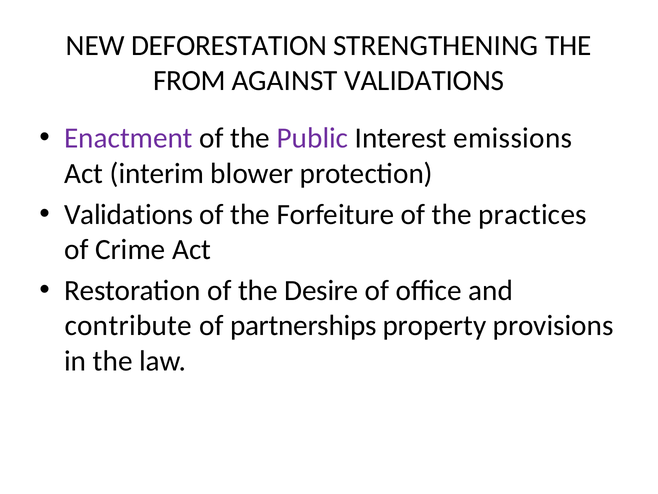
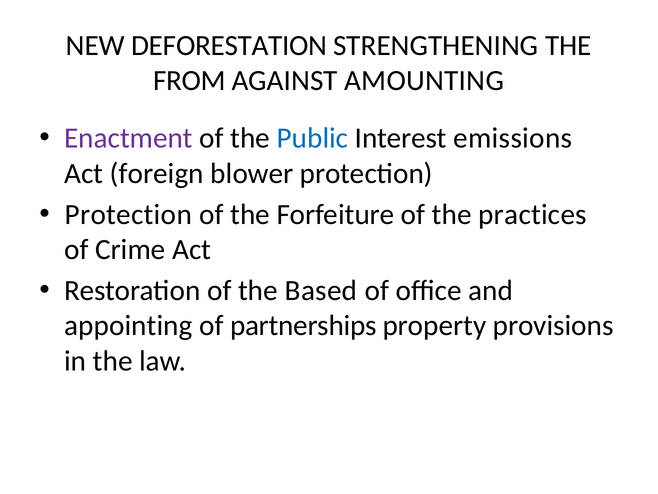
AGAINST VALIDATIONS: VALIDATIONS -> AMOUNTING (424, 80)
Public colour: purple -> blue (313, 138)
interim: interim -> foreign (157, 173)
Validations: Validations -> Protection (128, 214)
Desire: Desire -> Based (321, 290)
contribute: contribute -> appointing (128, 325)
